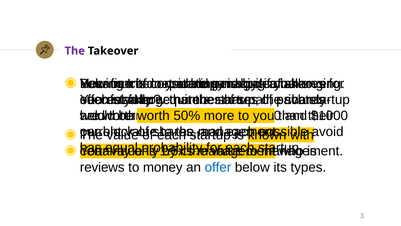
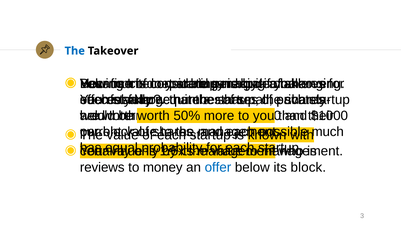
The colour: purple -> blue (75, 51)
avoid: avoid -> much (328, 132)
its types: types -> block (308, 167)
